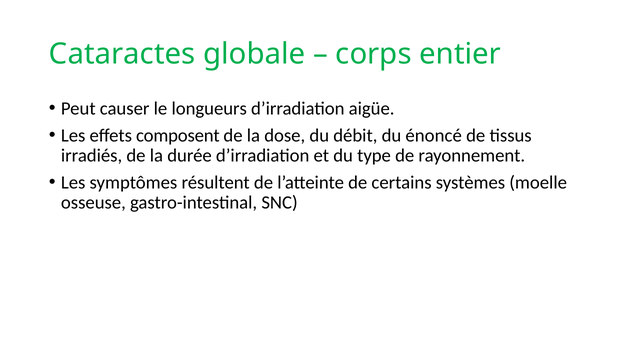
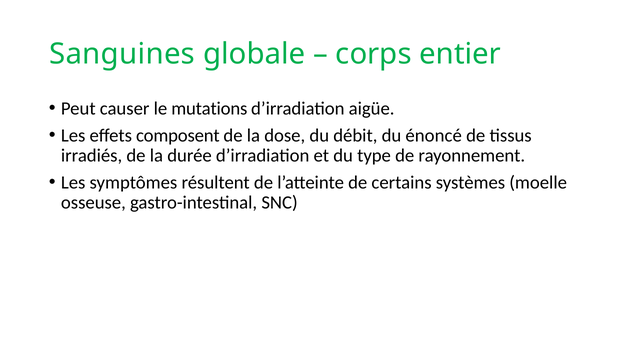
Cataractes: Cataractes -> Sanguines (122, 54)
longueurs: longueurs -> mutations (209, 109)
